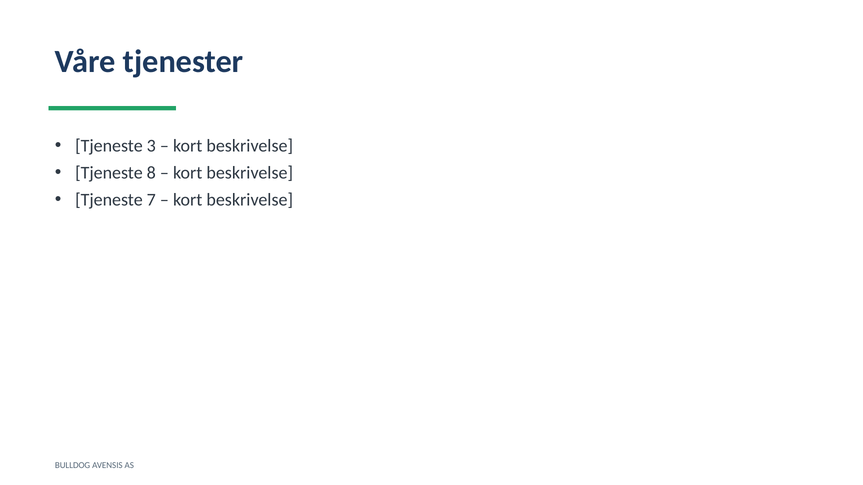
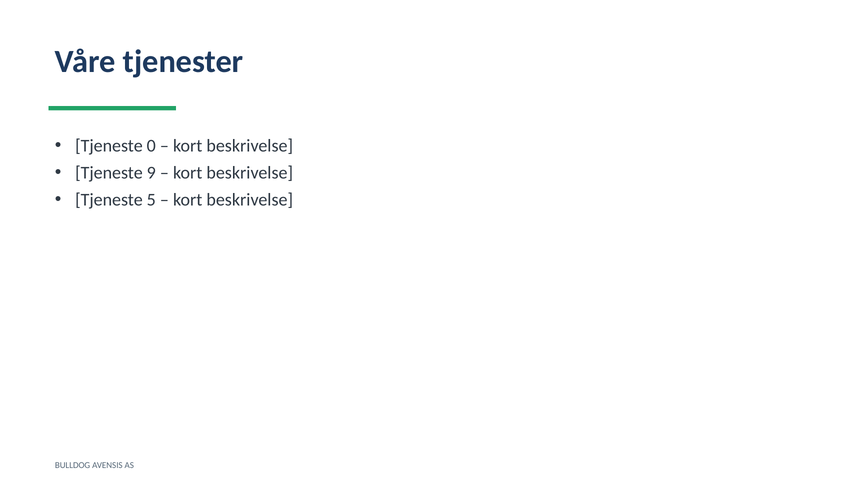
3: 3 -> 0 (151, 146)
8: 8 -> 9 (151, 173)
7: 7 -> 5 (151, 200)
